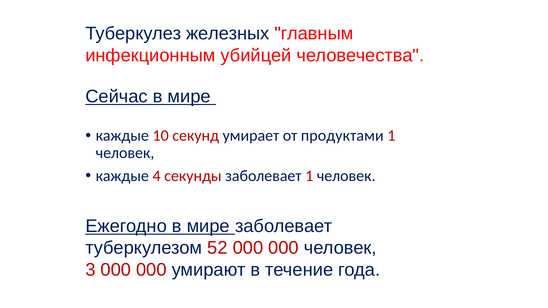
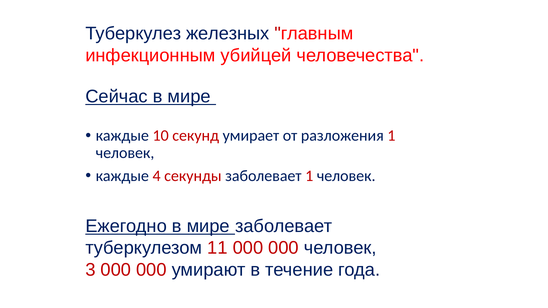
продуктами: продуктами -> разложения (342, 136)
52: 52 -> 11 (217, 248)
